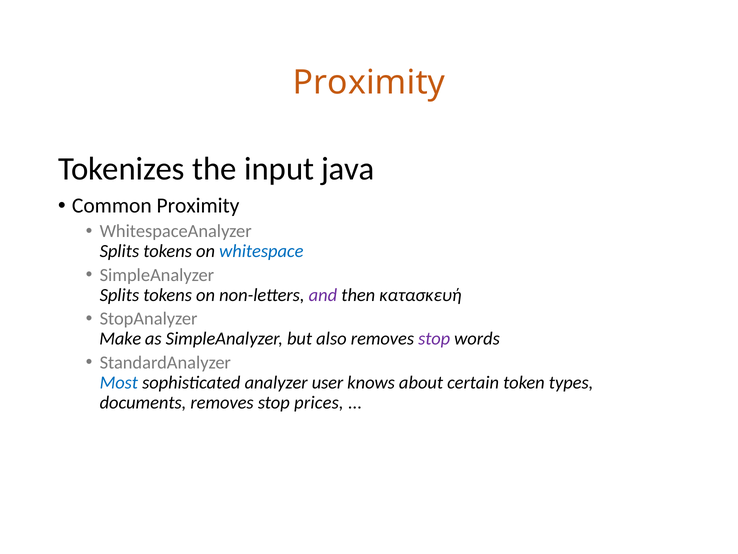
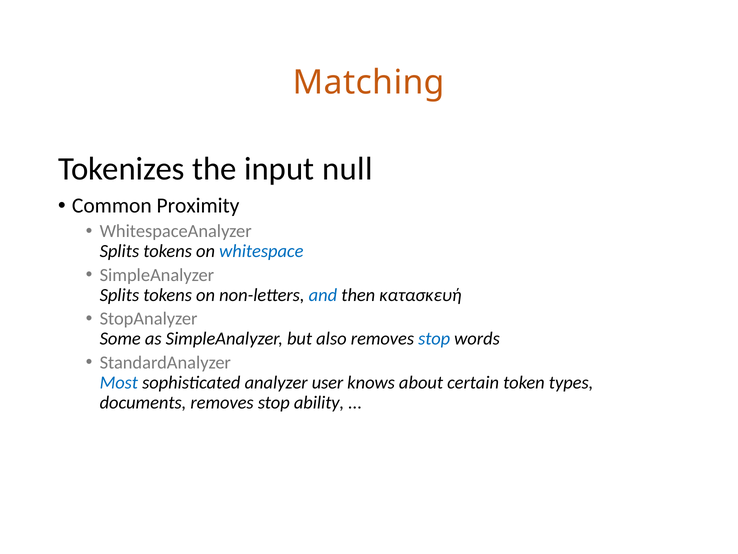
Proximity: Proximity -> Matching (369, 83)
java: java -> null (348, 169)
and colour: purple -> blue (323, 295)
Make: Make -> Some (120, 338)
stop colour: purple -> blue (434, 338)
prices: prices -> ability (319, 402)
